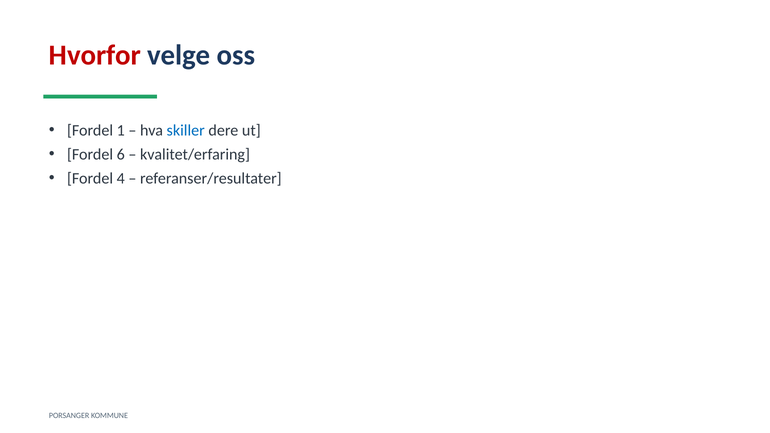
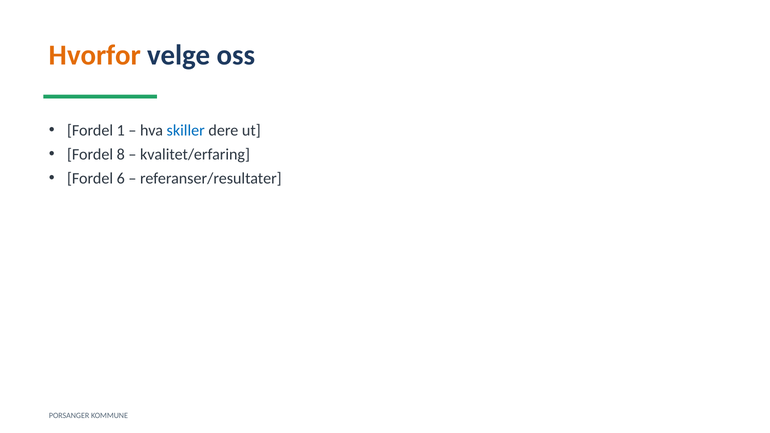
Hvorfor colour: red -> orange (95, 55)
6: 6 -> 8 (121, 154)
4: 4 -> 6 (121, 179)
